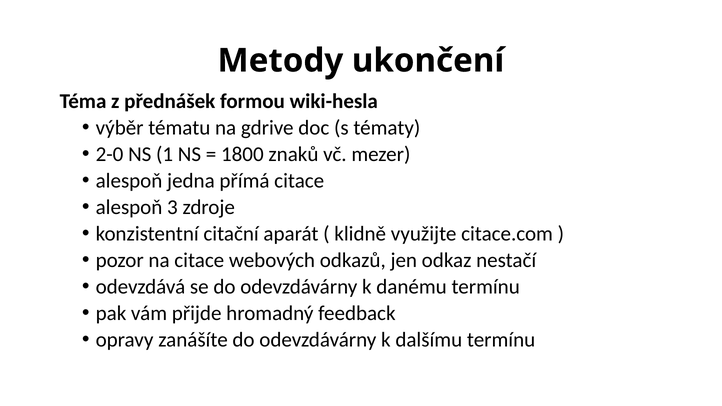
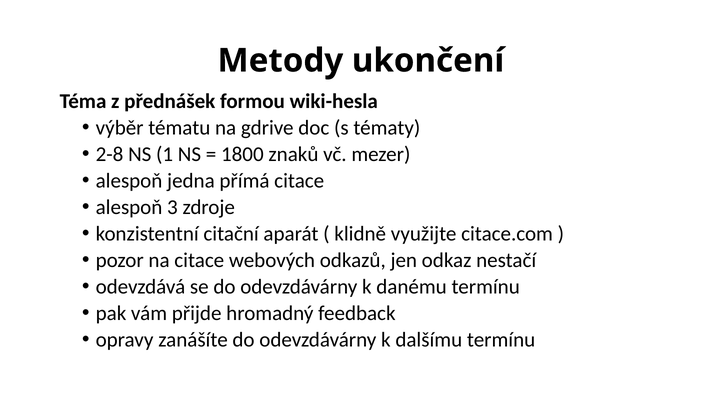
2-0: 2-0 -> 2-8 (110, 154)
